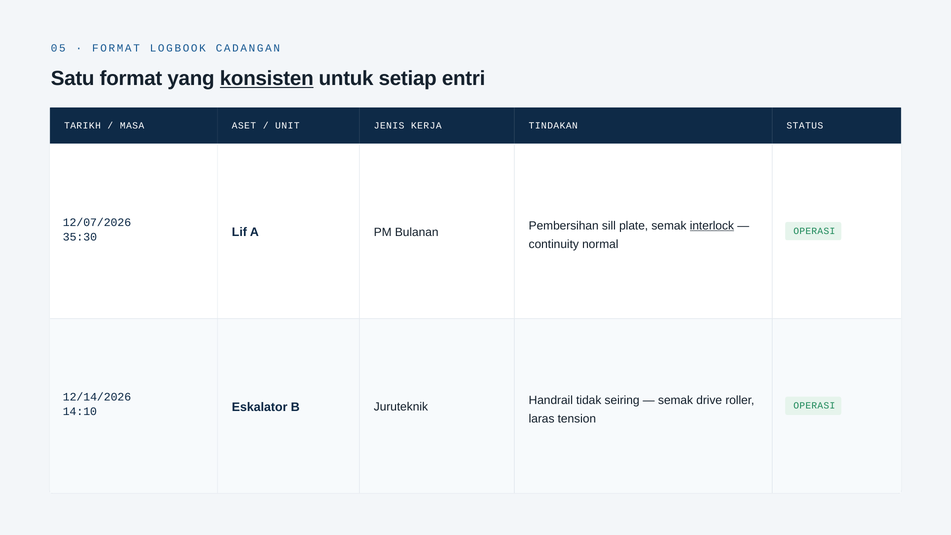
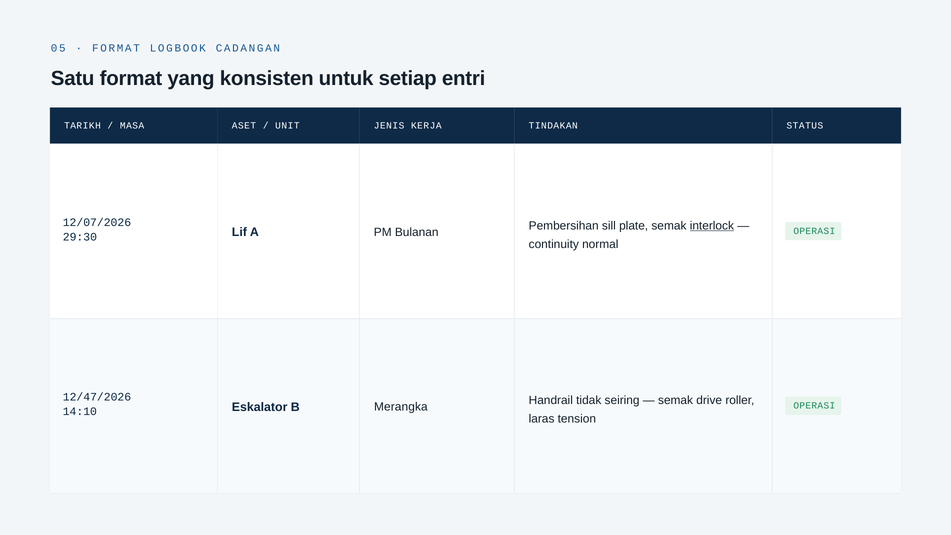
konsisten underline: present -> none (267, 79)
35:30: 35:30 -> 29:30 (80, 237)
12/14/2026: 12/14/2026 -> 12/47/2026 (97, 397)
Juruteknik: Juruteknik -> Merangka (401, 407)
